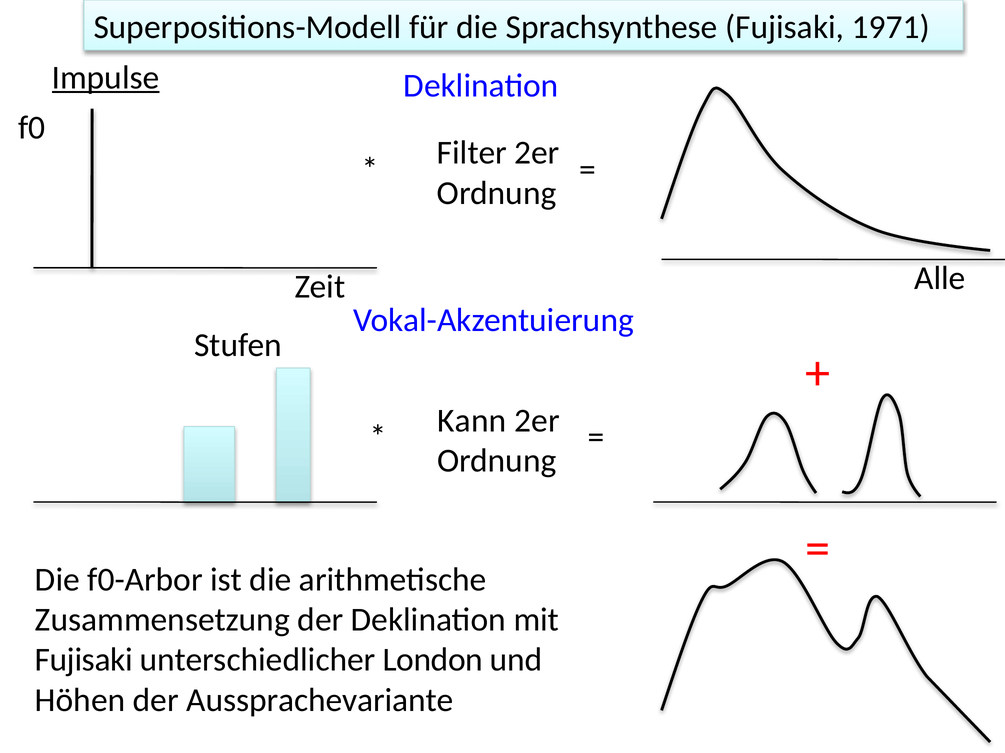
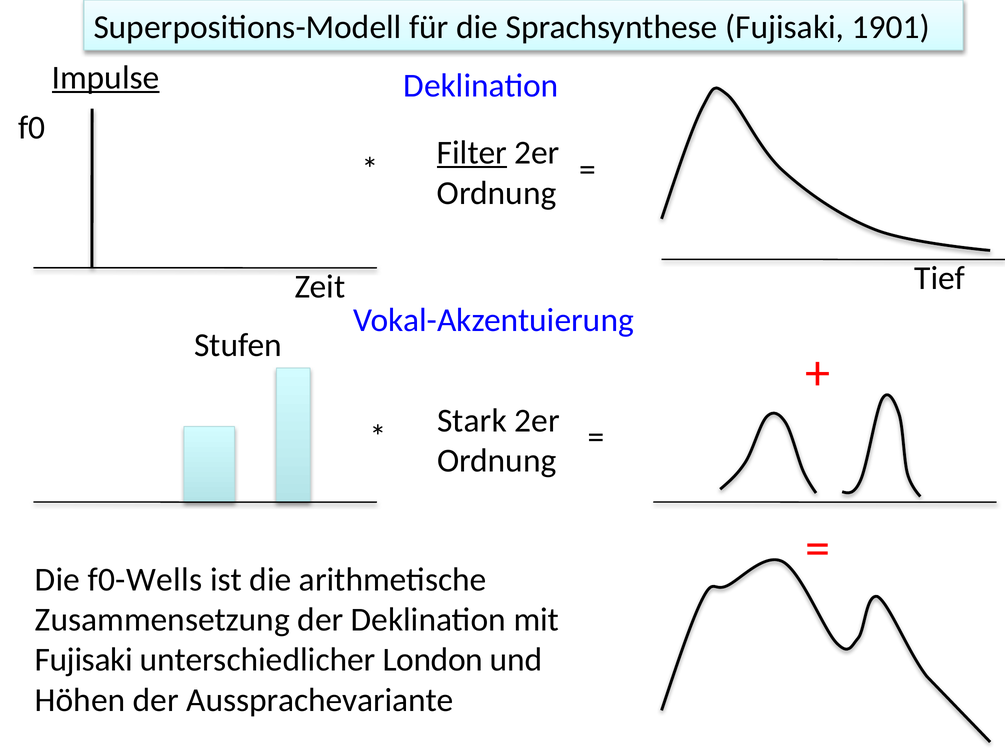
1971: 1971 -> 1901 (891, 27)
Filter underline: none -> present (472, 153)
Alle: Alle -> Tief (940, 279)
Kann: Kann -> Stark (472, 421)
f0-Arbor: f0-Arbor -> f0-Wells (145, 580)
